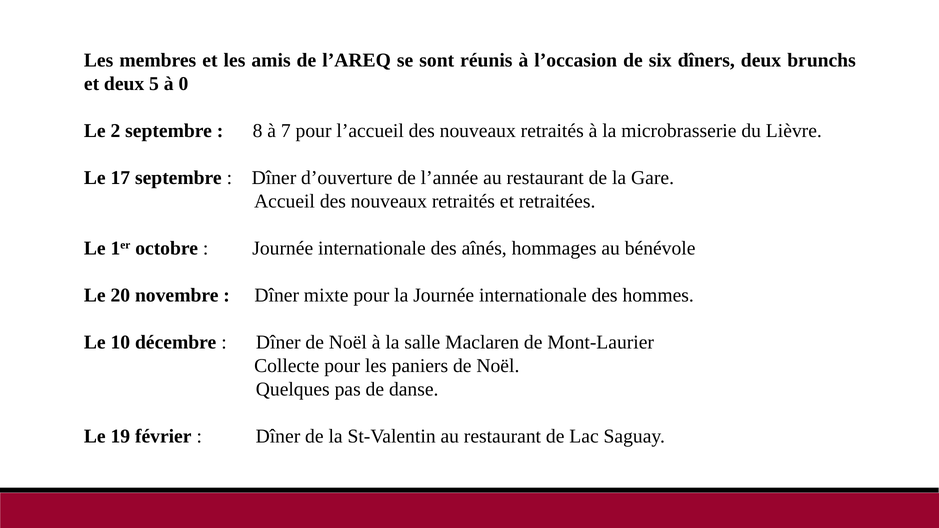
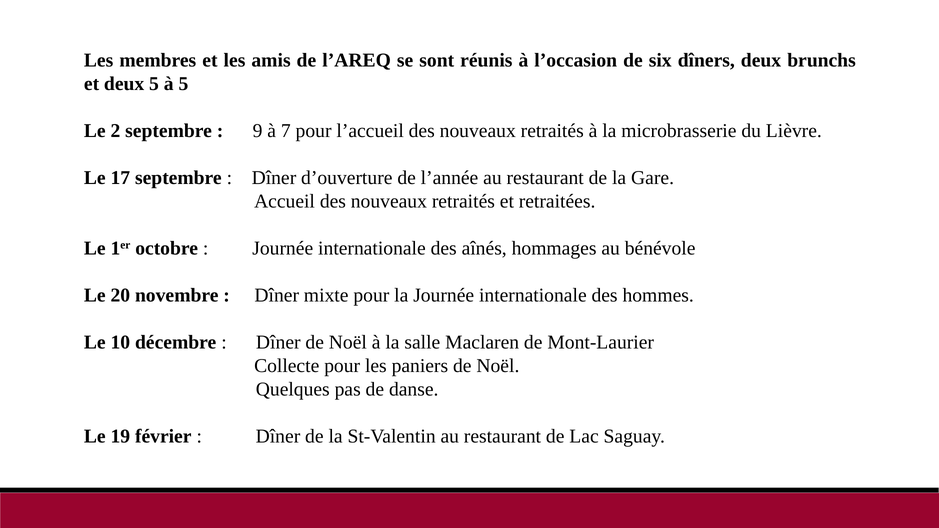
à 0: 0 -> 5 (183, 84)
8: 8 -> 9 (258, 131)
